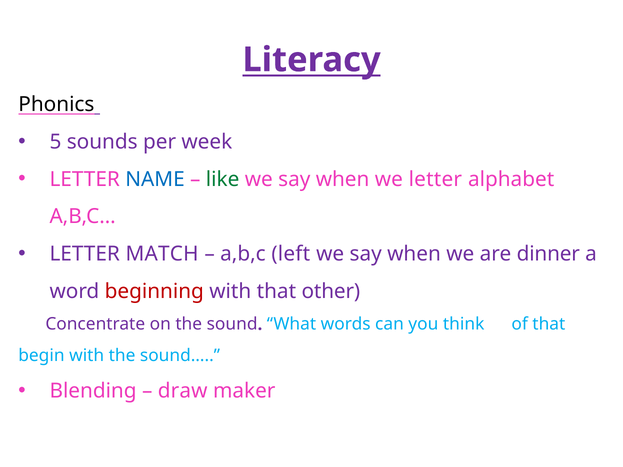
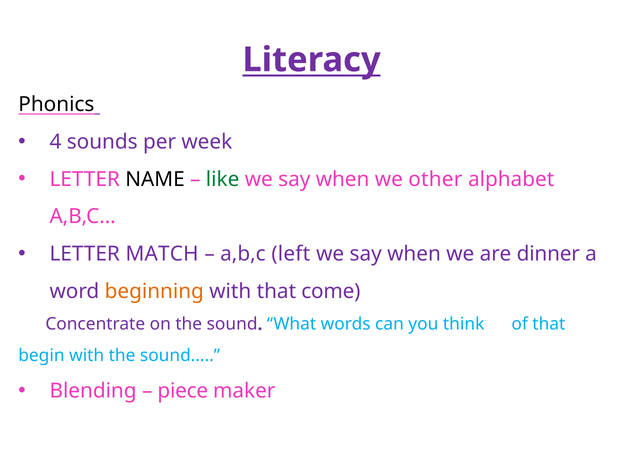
5: 5 -> 4 (55, 142)
NAME colour: blue -> black (155, 179)
we letter: letter -> other (435, 179)
beginning colour: red -> orange (154, 291)
other: other -> come (331, 291)
draw: draw -> piece (183, 391)
